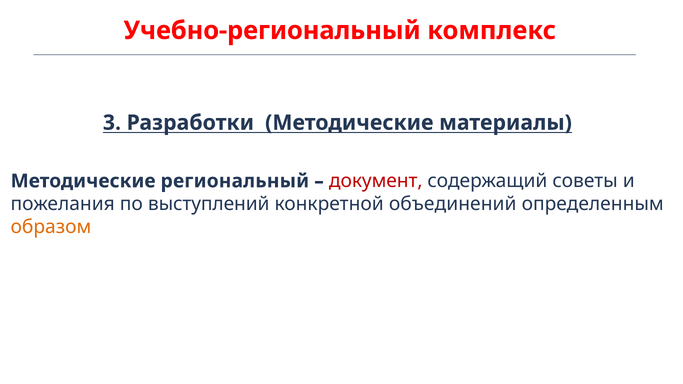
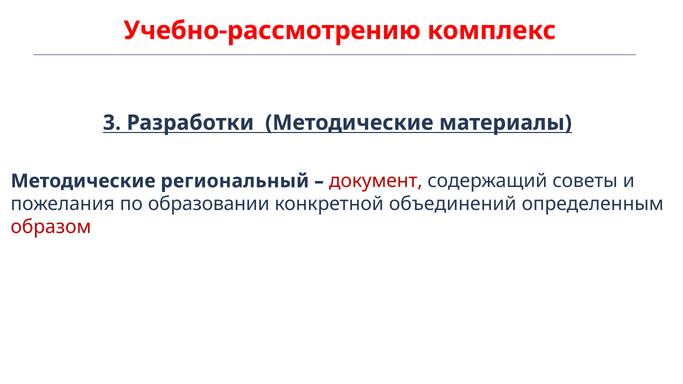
Учебно-региональный: Учебно-региональный -> Учебно-рассмотрению (272, 31)
выступлений: выступлений -> образовании (209, 204)
образом colour: orange -> red (51, 227)
